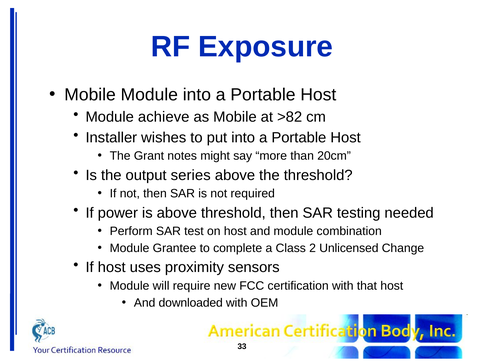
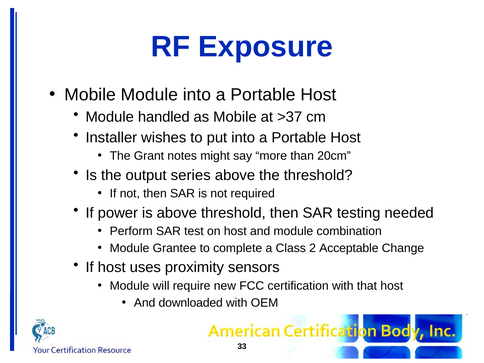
achieve: achieve -> handled (164, 117)
>82: >82 -> >37 (290, 117)
Unlicensed: Unlicensed -> Acceptable (349, 248)
